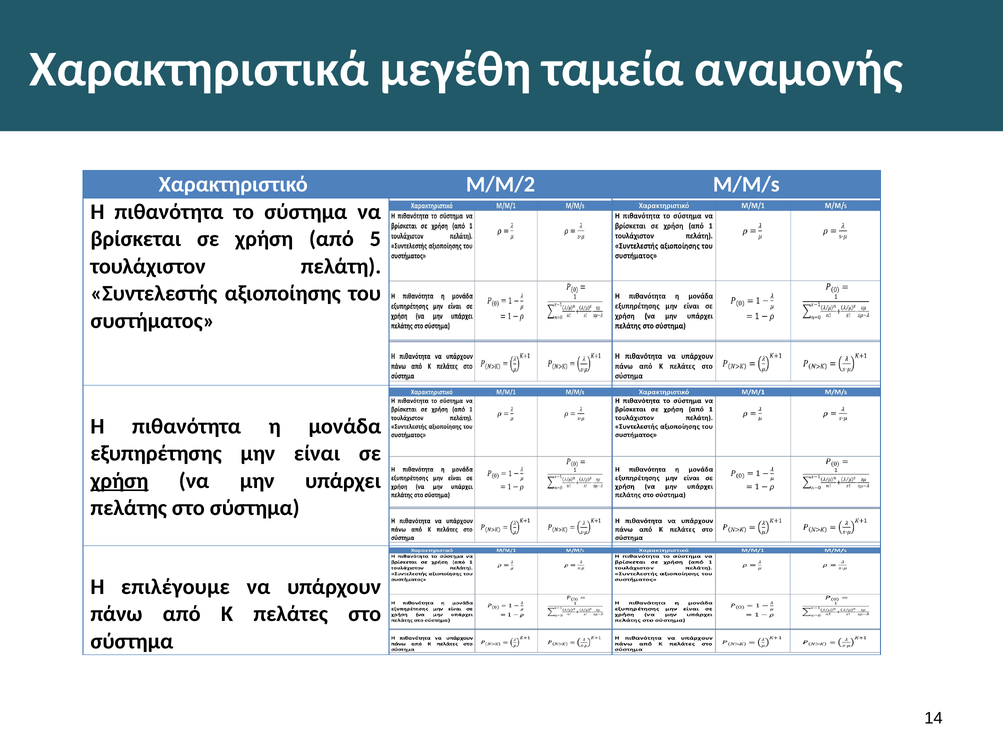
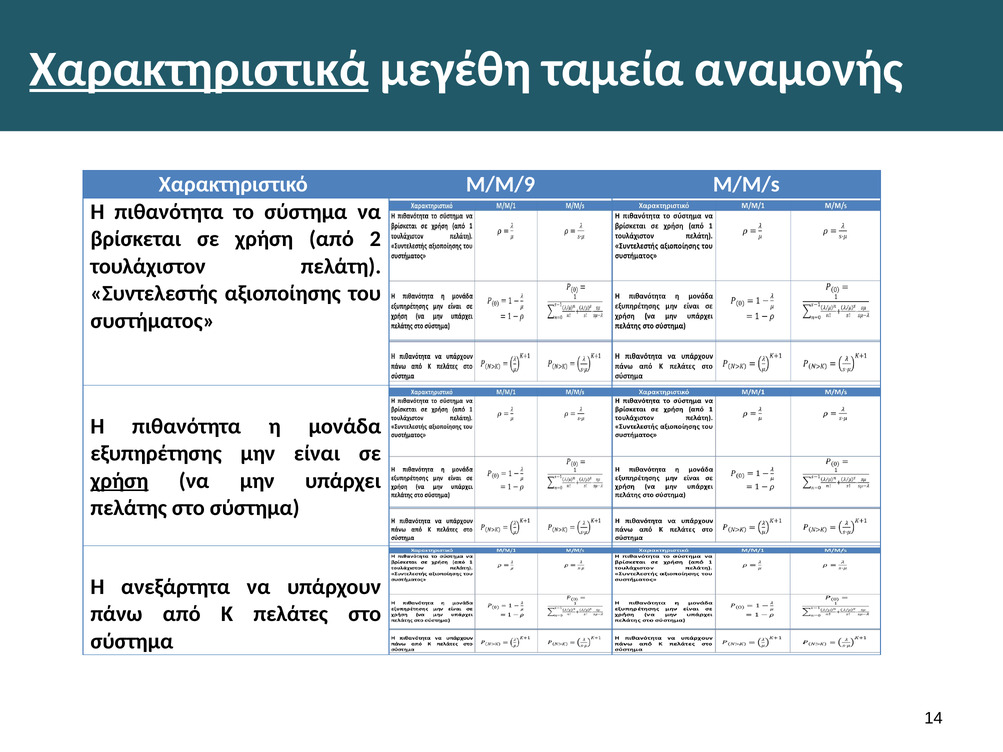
Χαρακτηριστικά underline: none -> present (199, 69)
Μ/Μ/2: Μ/Μ/2 -> Μ/Μ/9 (500, 185)
5: 5 -> 2 (375, 239)
επιλέγουμε: επιλέγουμε -> ανεξάρτητα (176, 587)
